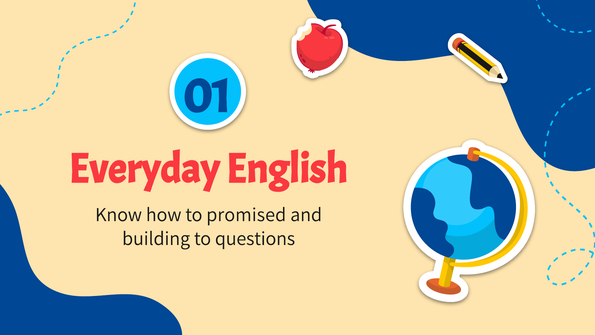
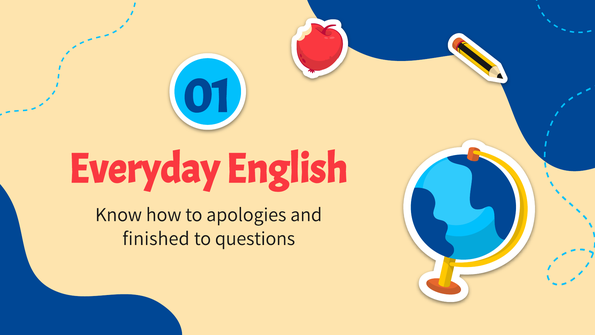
promised: promised -> apologies (246, 214)
building: building -> finished (156, 238)
